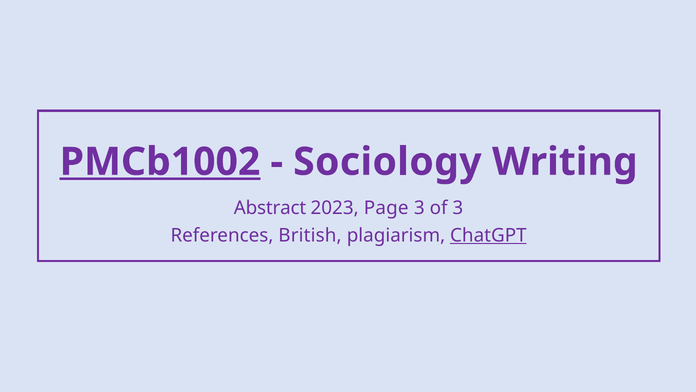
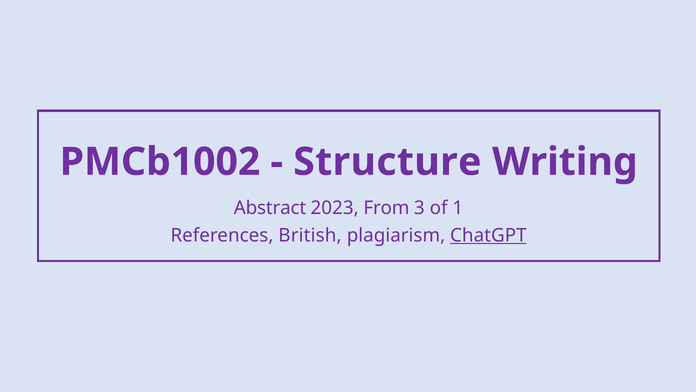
PMCb1002 underline: present -> none (160, 162)
Sociology: Sociology -> Structure (387, 162)
Page: Page -> From (386, 208)
of 3: 3 -> 1 (458, 208)
